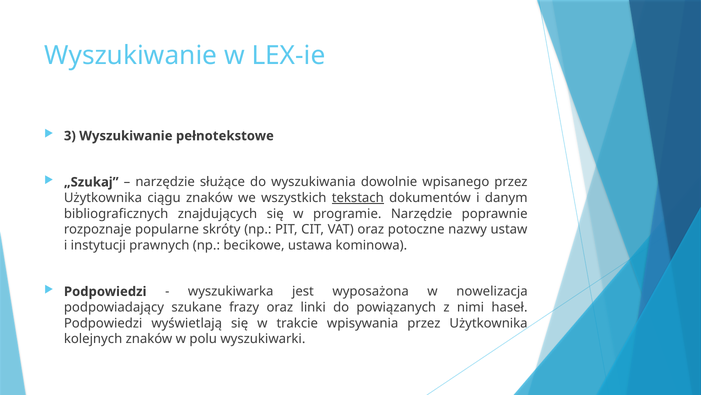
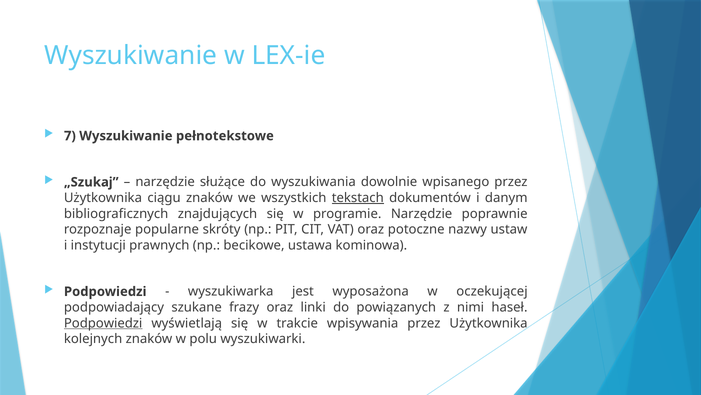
3: 3 -> 7 (70, 136)
nowelizacja: nowelizacja -> oczekującej (492, 291)
Podpowiedzi underline: none -> present (103, 323)
